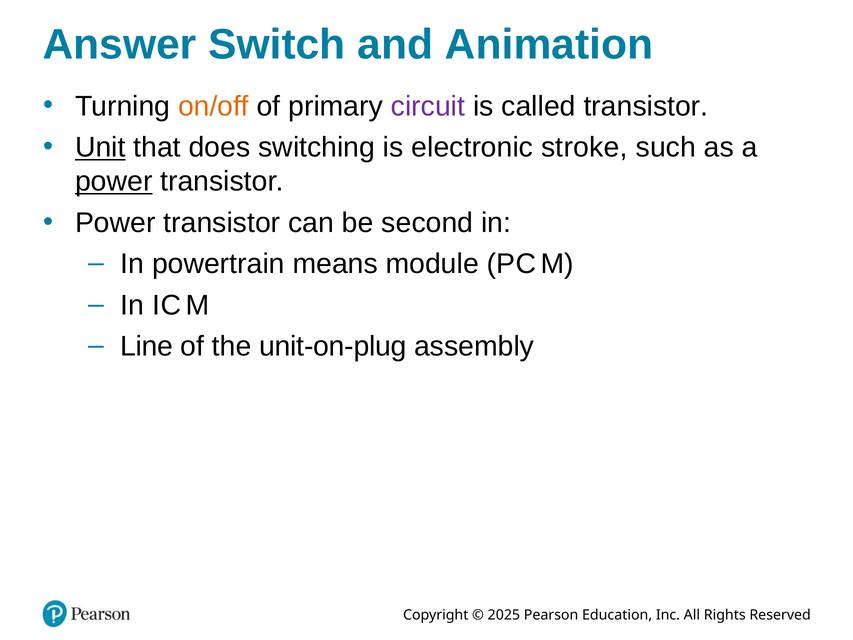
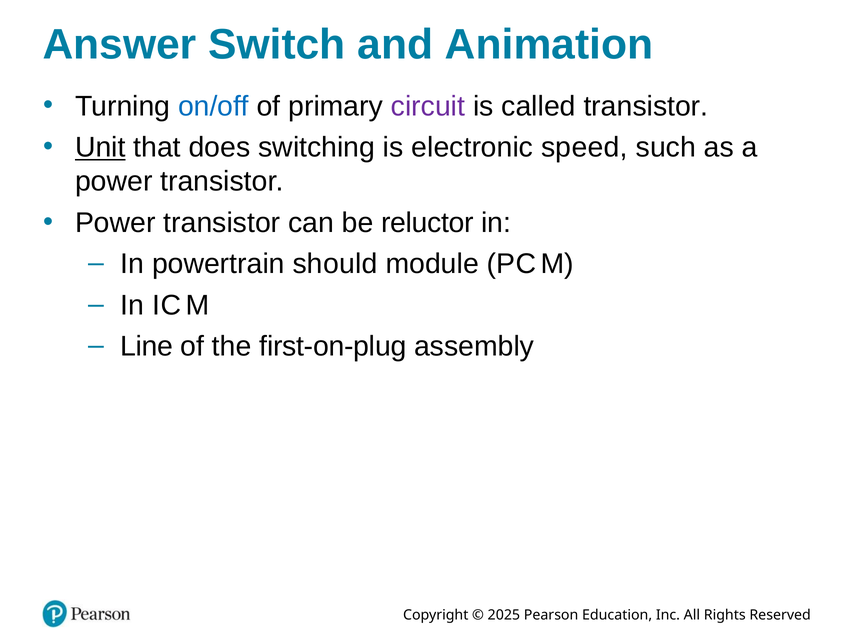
on/off colour: orange -> blue (214, 106)
stroke: stroke -> speed (584, 147)
power underline: present -> none (114, 181)
second: second -> reluctor (427, 223)
means: means -> should (335, 264)
unit-on-plug: unit-on-plug -> first-on-plug (333, 346)
